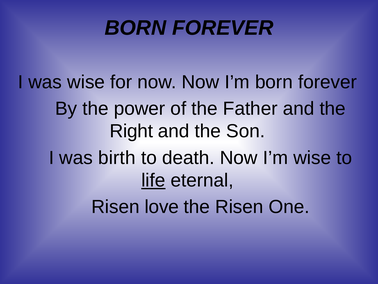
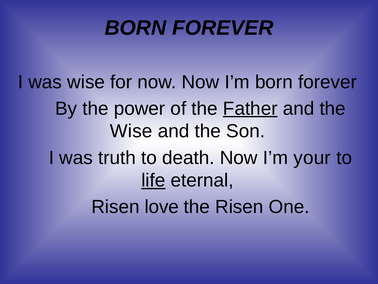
Father underline: none -> present (250, 108)
Right: Right -> Wise (131, 131)
birth: birth -> truth (117, 157)
I’m wise: wise -> your (312, 157)
